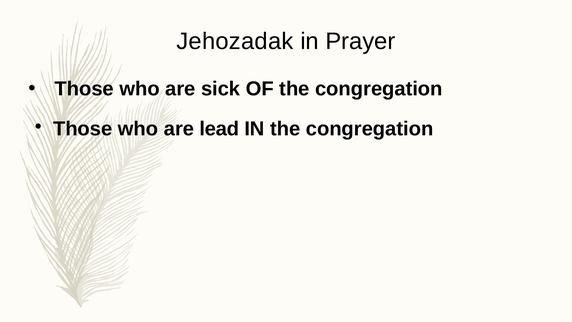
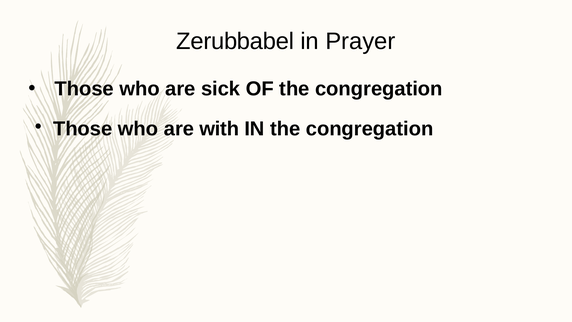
Jehozadak: Jehozadak -> Zerubbabel (235, 41)
lead: lead -> with (219, 129)
